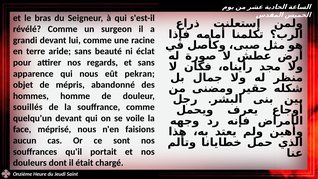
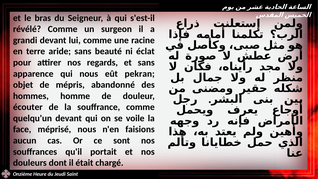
souillés: souillés -> écouter (28, 107)
